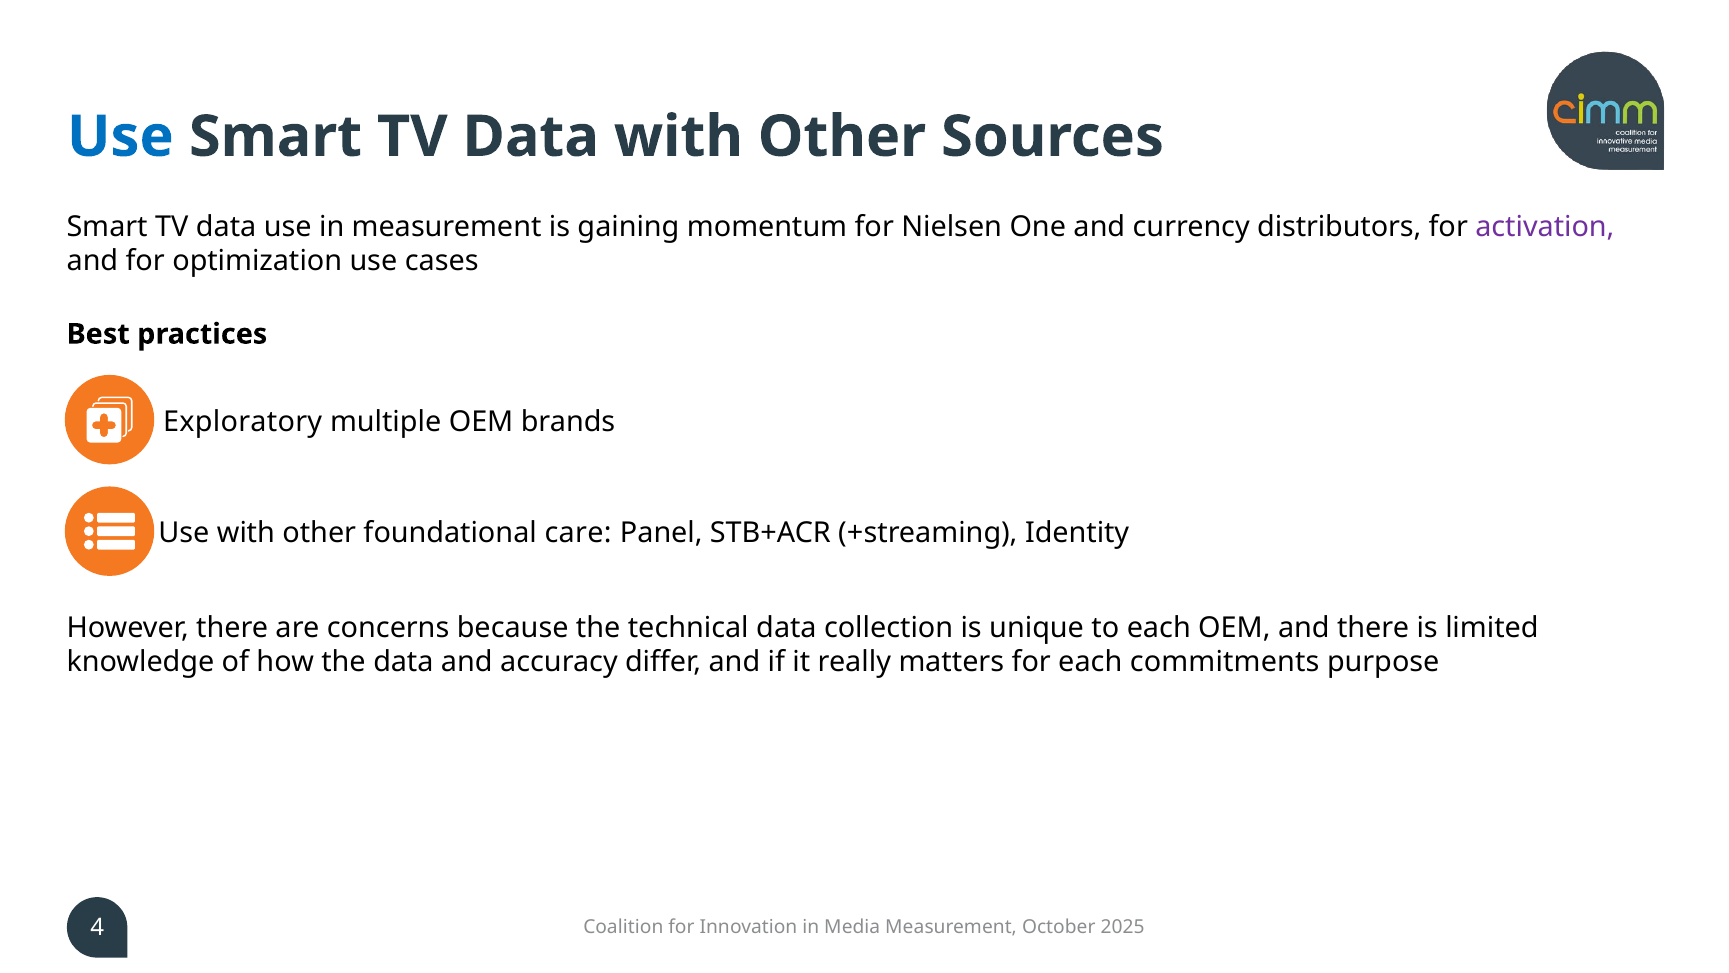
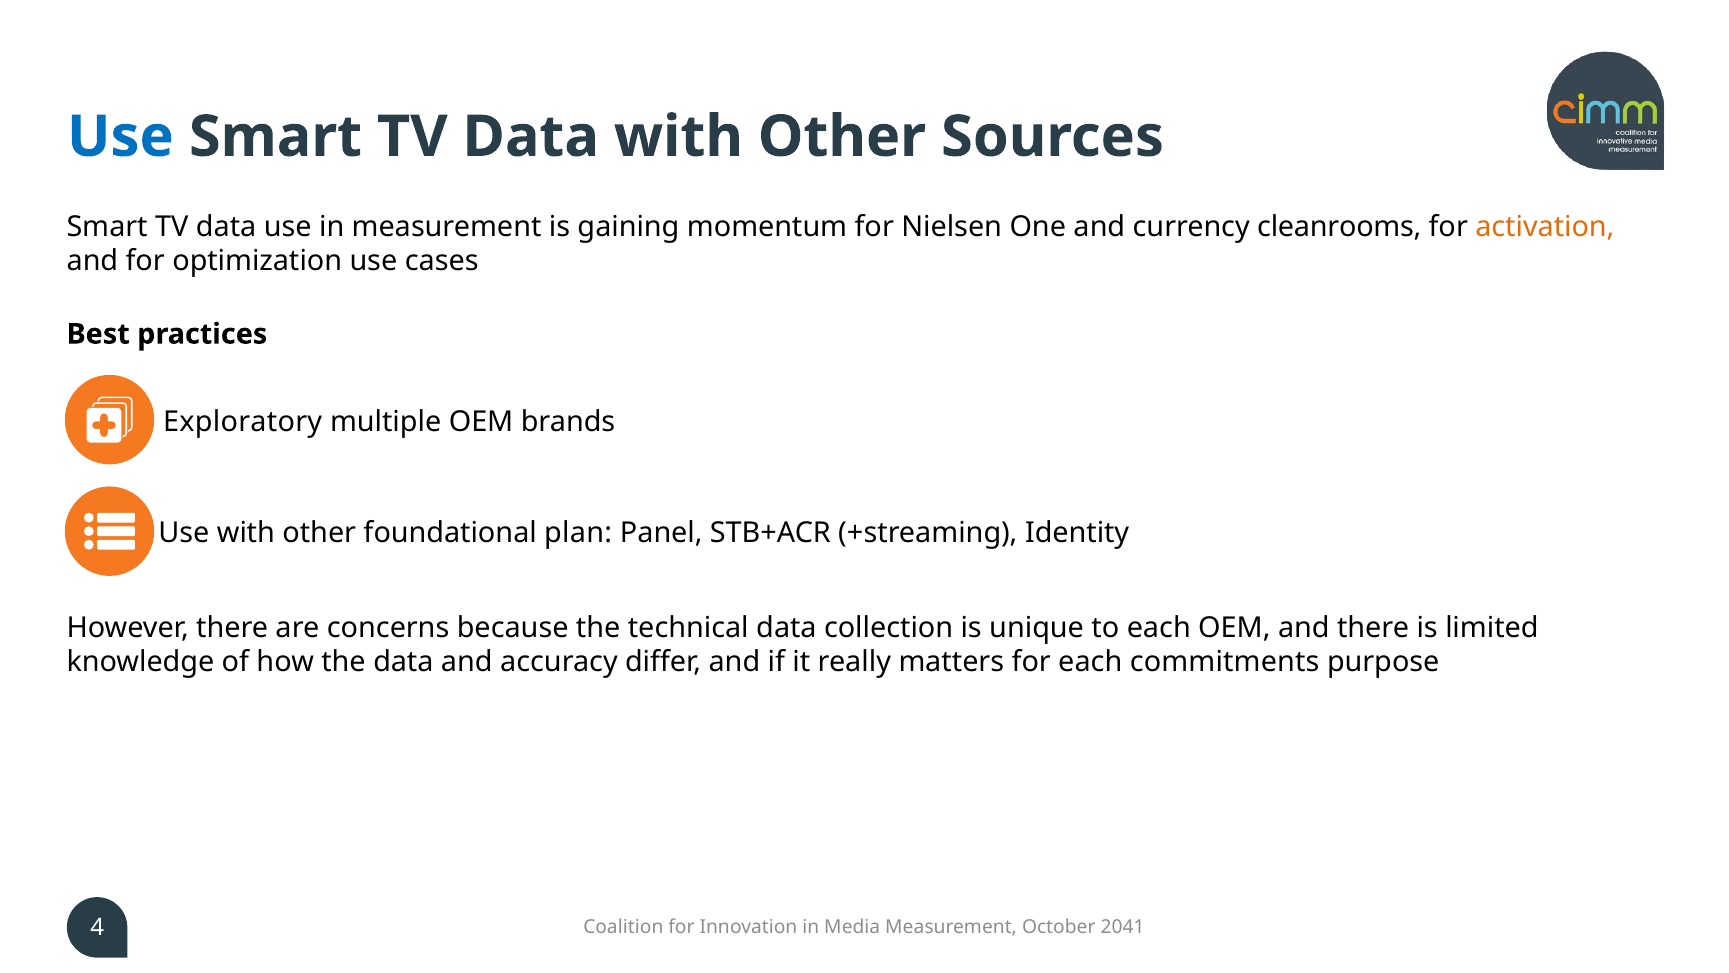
distributors: distributors -> cleanrooms (1339, 226)
activation colour: purple -> orange (1545, 226)
care: care -> plan (578, 533)
2025: 2025 -> 2041 (1123, 927)
